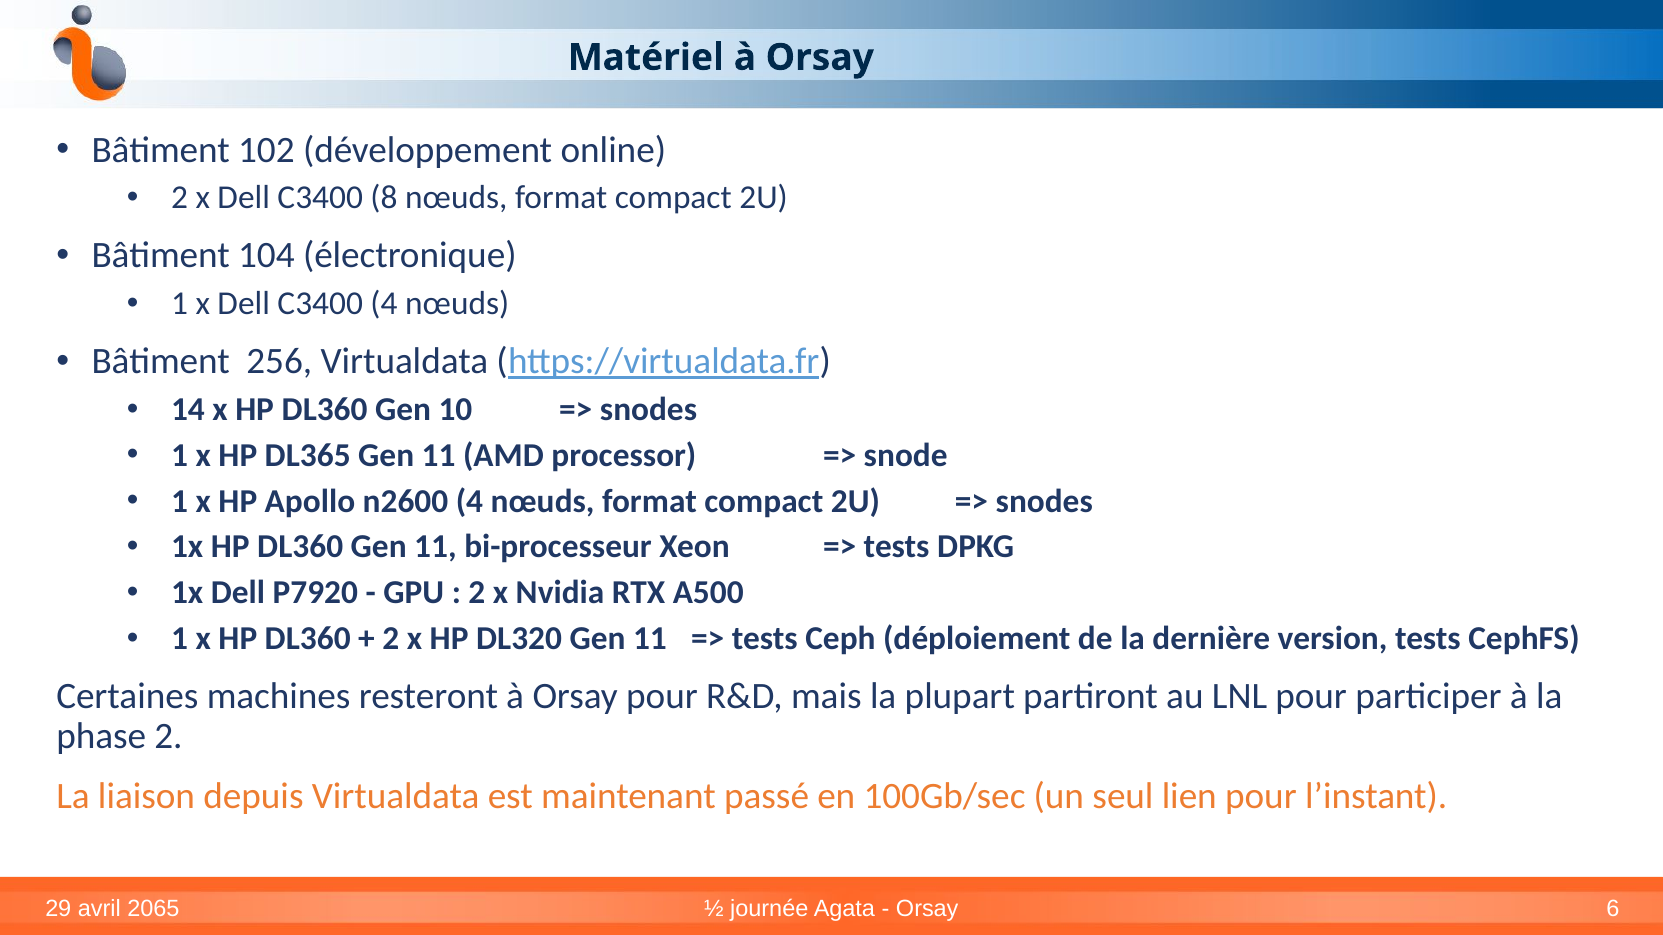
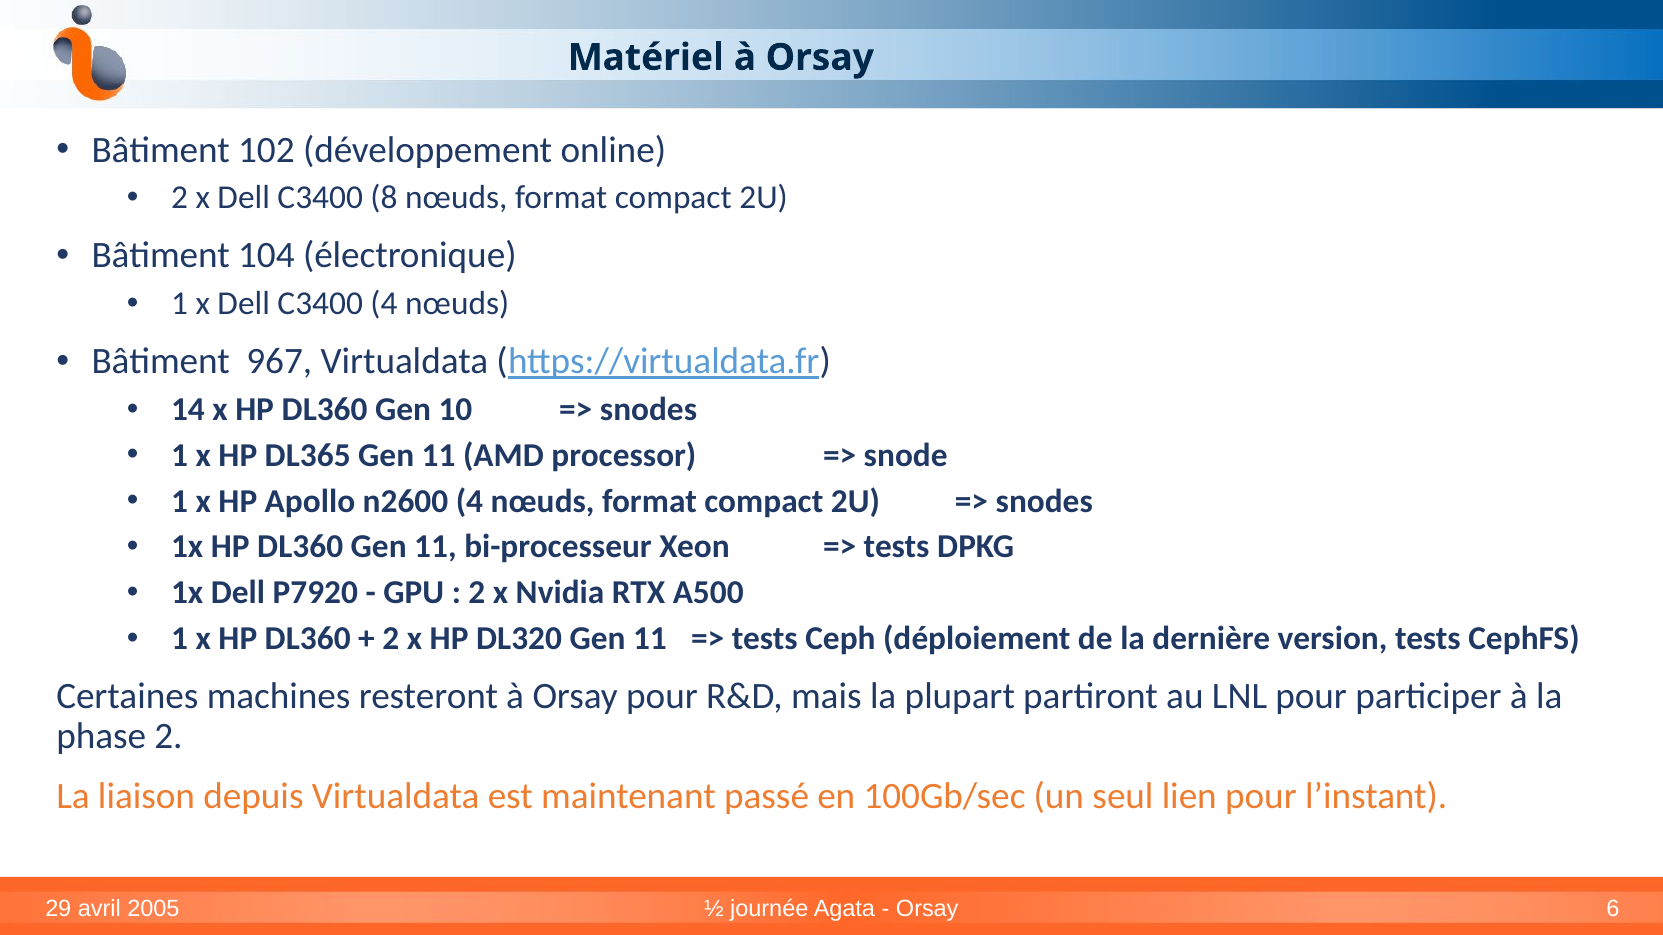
256: 256 -> 967 (279, 362)
2065: 2065 -> 2005 (154, 909)
